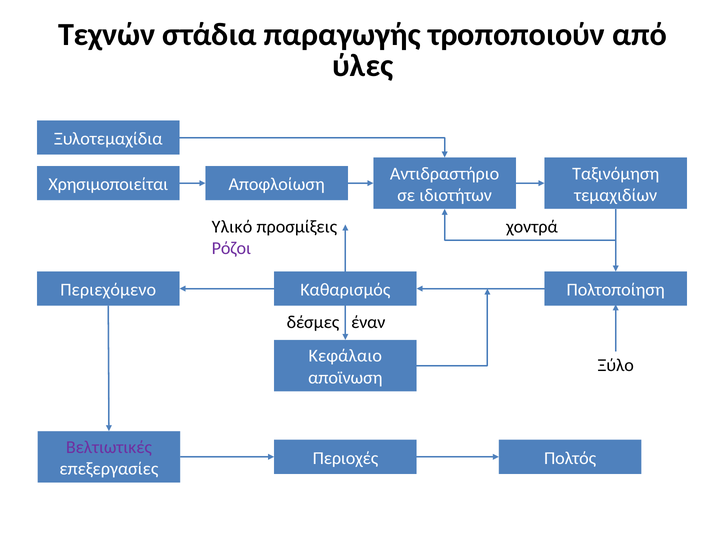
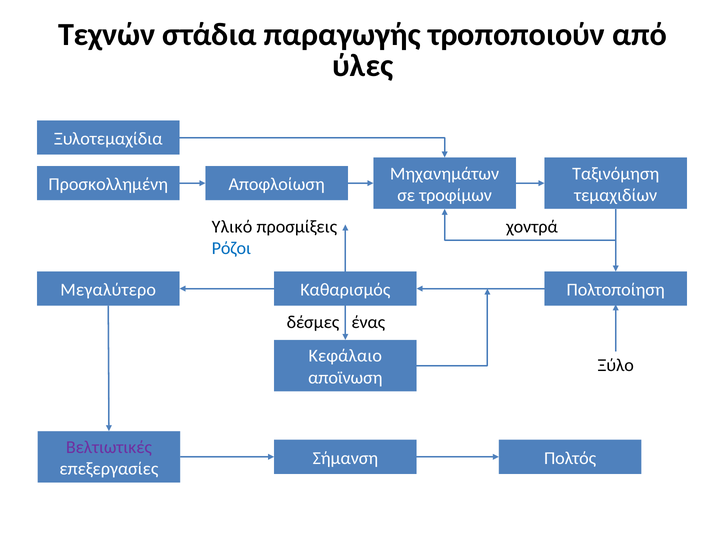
Αντιδραστήριο: Αντιδραστήριο -> Μηχανημάτων (445, 174)
Χρησιμοποιείται: Χρησιμοποιείται -> Προσκολλημένη (108, 184)
ιδιοτήτων: ιδιοτήτων -> τροφίμων (456, 195)
Ρόζοι colour: purple -> blue (231, 248)
Περιεχόμενο: Περιεχόμενο -> Μεγαλύτερο (108, 290)
έναν: έναν -> ένας (368, 322)
Περιοχές: Περιοχές -> Σήμανση (345, 458)
